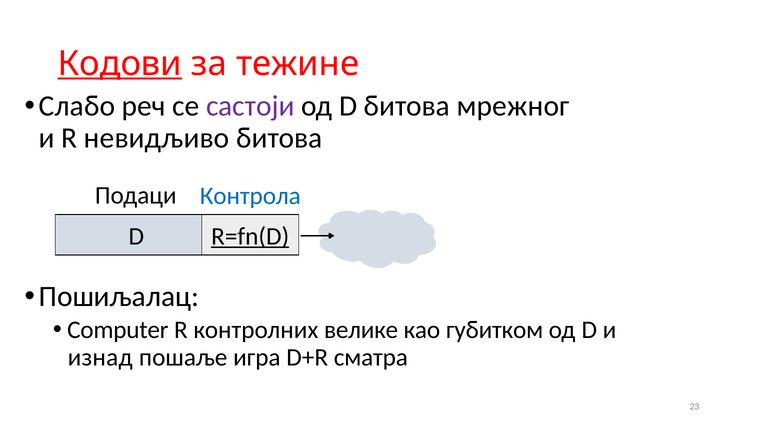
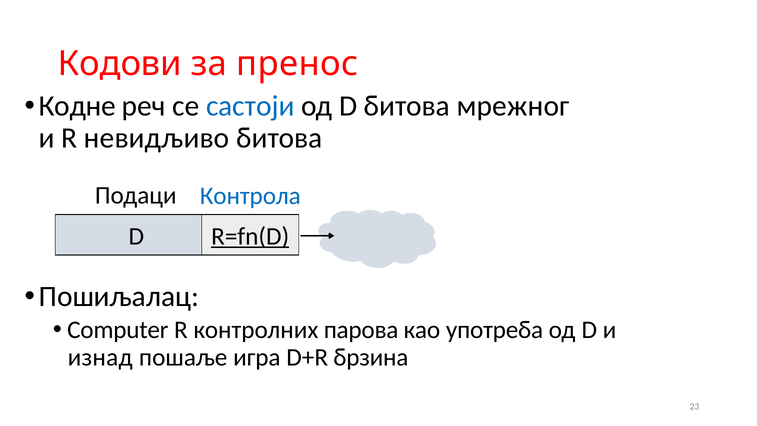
Кодови underline: present -> none (120, 64)
тежине: тежине -> пренос (297, 64)
Слабо: Слабо -> Кодне (77, 106)
састоји colour: purple -> blue (250, 106)
велике: велике -> парова (361, 330)
губитком: губитком -> употреба (495, 330)
сматра: сматра -> брзина (371, 357)
